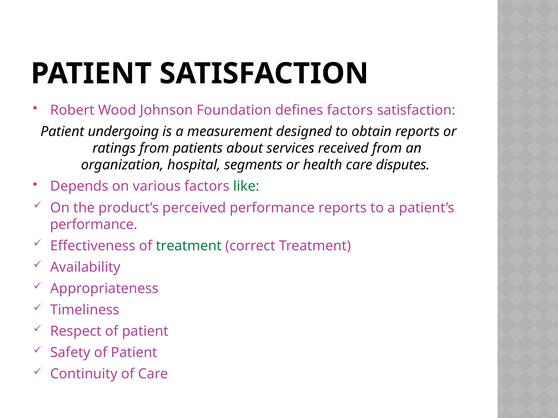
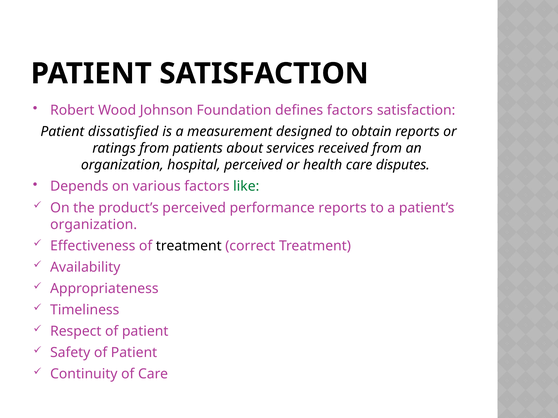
undergoing: undergoing -> dissatisfied (123, 132)
hospital segments: segments -> perceived (253, 165)
performance: performance -> organization (94, 225)
treatment colour: green -> black (189, 246)
